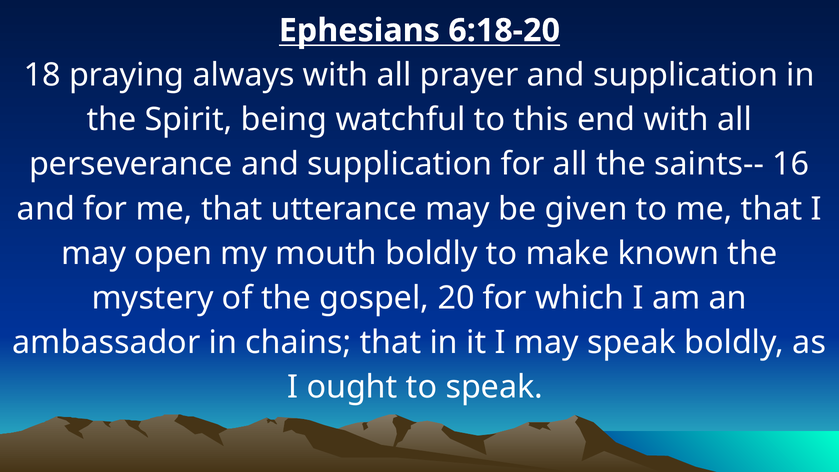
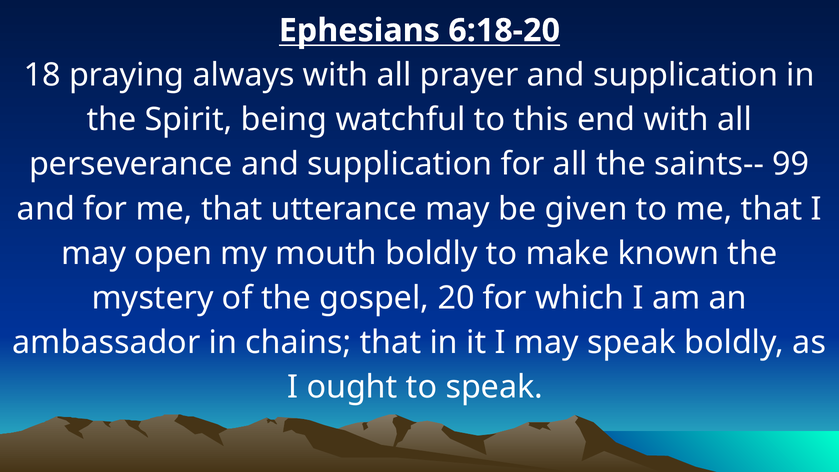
16: 16 -> 99 (791, 164)
